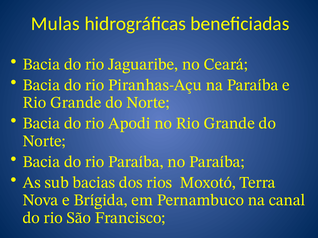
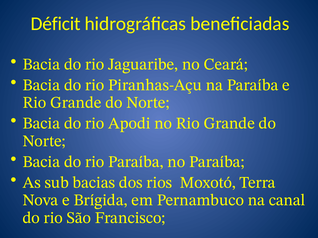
Mulas: Mulas -> Déficit (56, 24)
